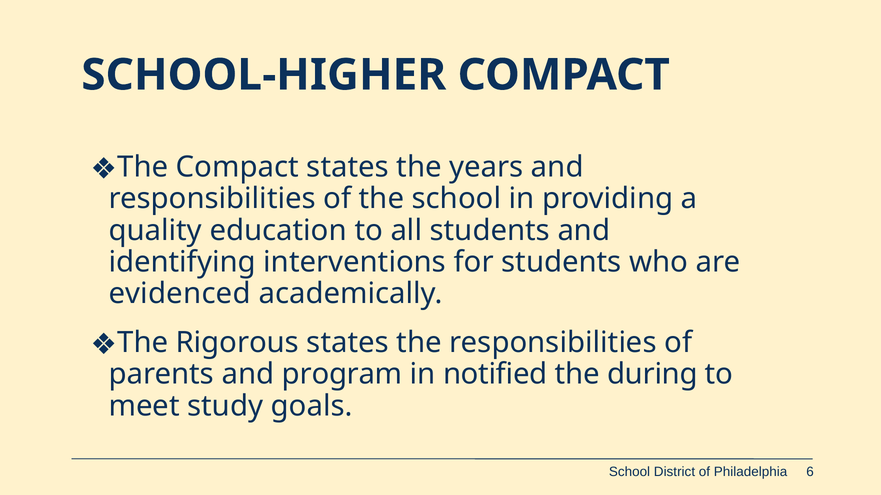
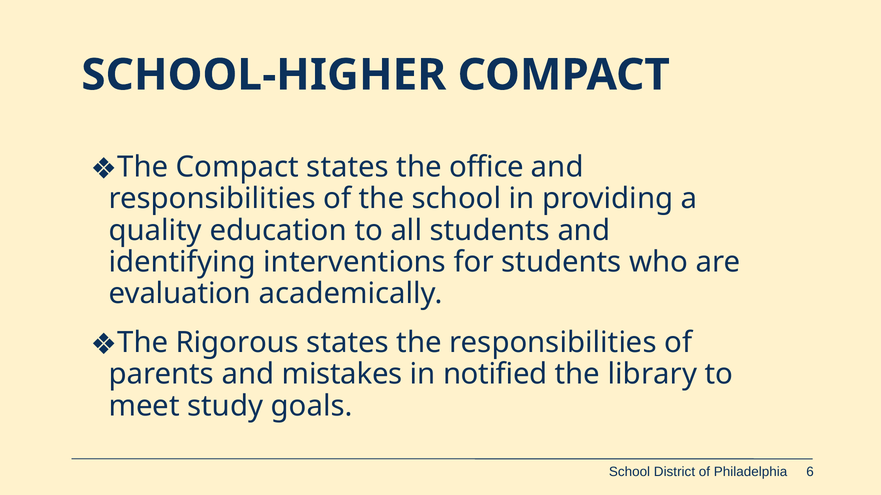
years: years -> office (487, 167)
evidenced: evidenced -> evaluation (180, 294)
program: program -> mistakes (342, 375)
during: during -> library (652, 375)
